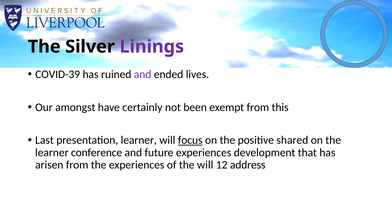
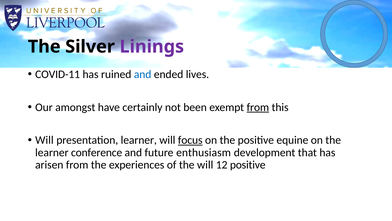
COVID-39: COVID-39 -> COVID-11 (58, 74)
and colour: purple -> blue (143, 74)
from underline: none -> present (258, 107)
Last: Last -> Will (44, 140)
shared: shared -> equine (292, 140)
future experiences: experiences -> enthusiasm (204, 152)
12 address: address -> positive (248, 165)
